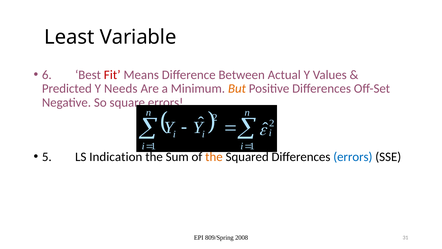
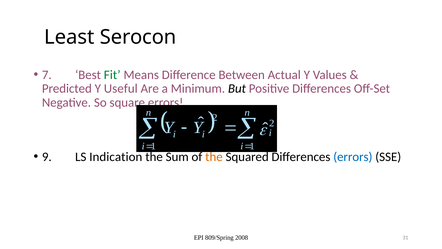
Variable: Variable -> Serocon (138, 37)
6: 6 -> 7 (47, 75)
Fit colour: red -> green (112, 75)
Needs: Needs -> Useful (121, 89)
But colour: orange -> black (237, 89)
5: 5 -> 9 (47, 157)
